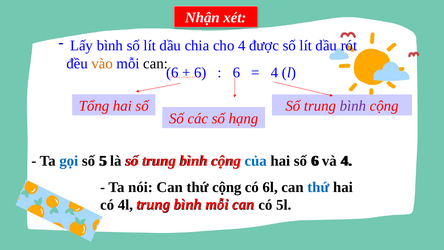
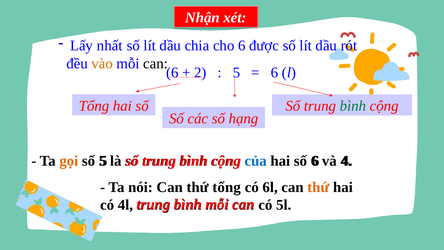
Lấy bình: bình -> nhất (110, 46)
cho 4: 4 -> 6 (242, 46)
6: 6 -> 2 (200, 73)
6: 6 -> 5 (236, 73)
4: 4 -> 6 (274, 73)
bình colour: purple -> green (353, 106)
gọi colour: blue -> orange (69, 161)
thứ cộng: cộng -> tổng (227, 187)
thứ colour: blue -> orange (318, 187)
